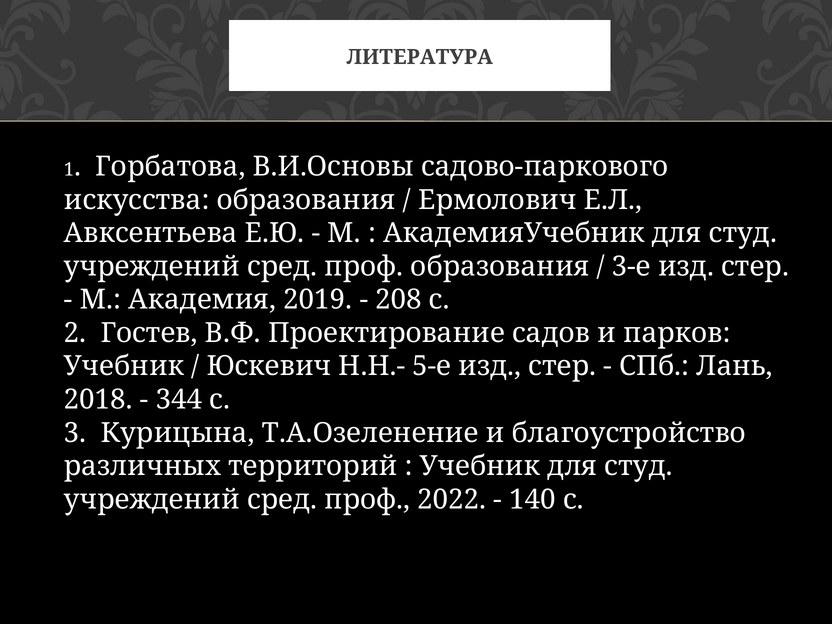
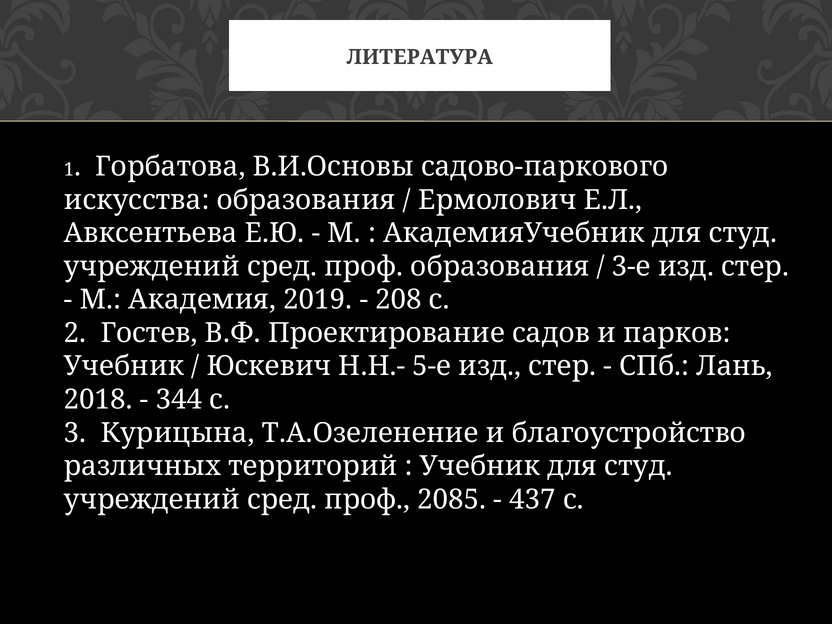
2022: 2022 -> 2085 (452, 499)
140: 140 -> 437 (533, 499)
